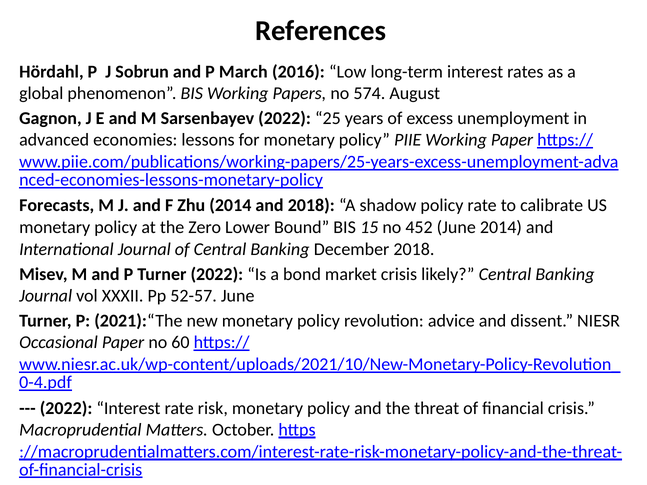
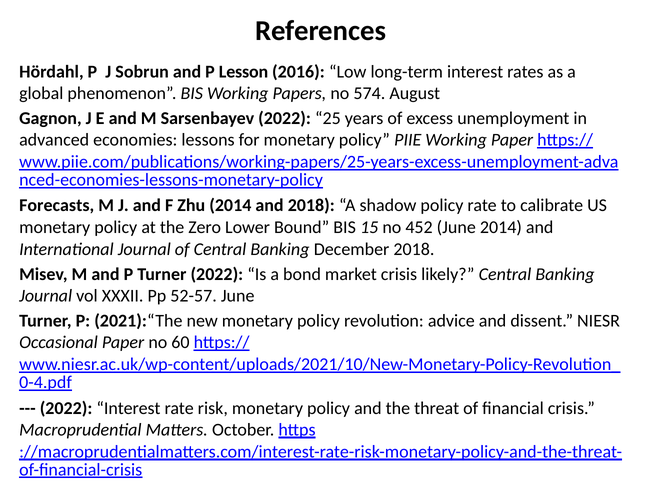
March: March -> Lesson (244, 72)
